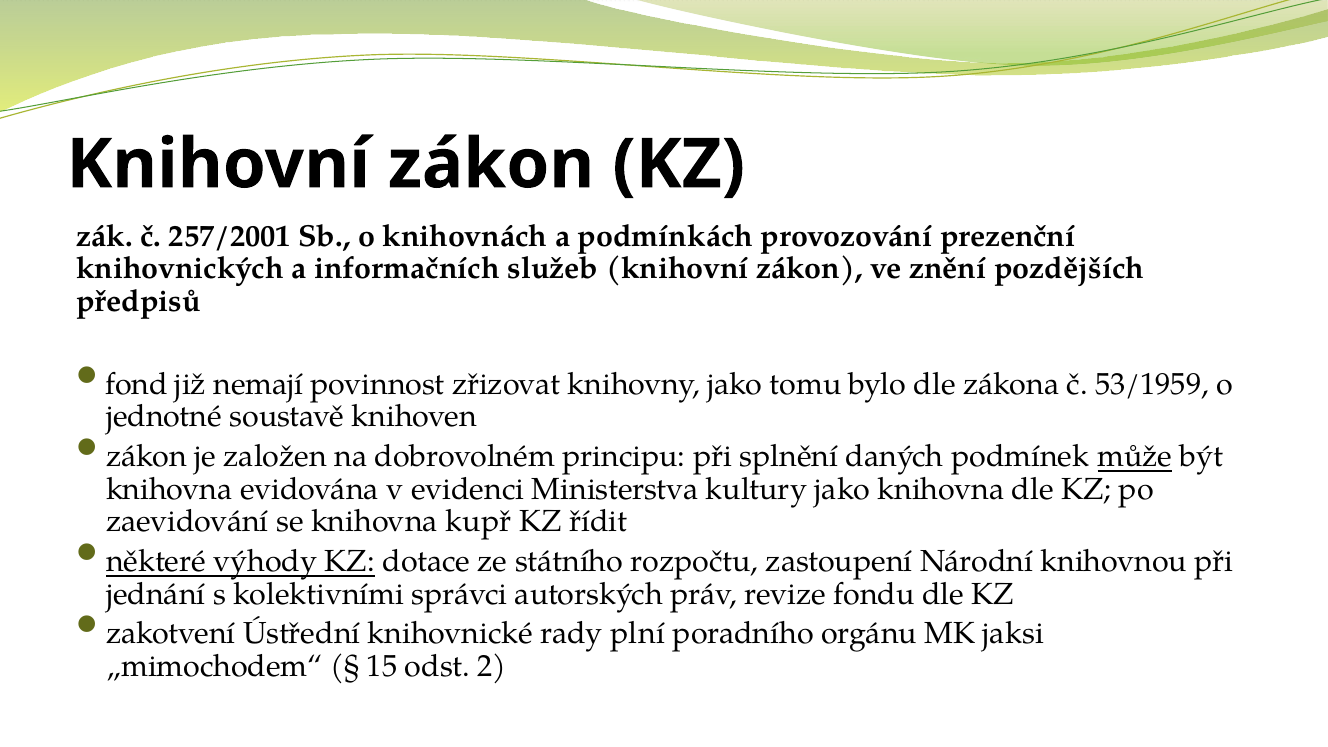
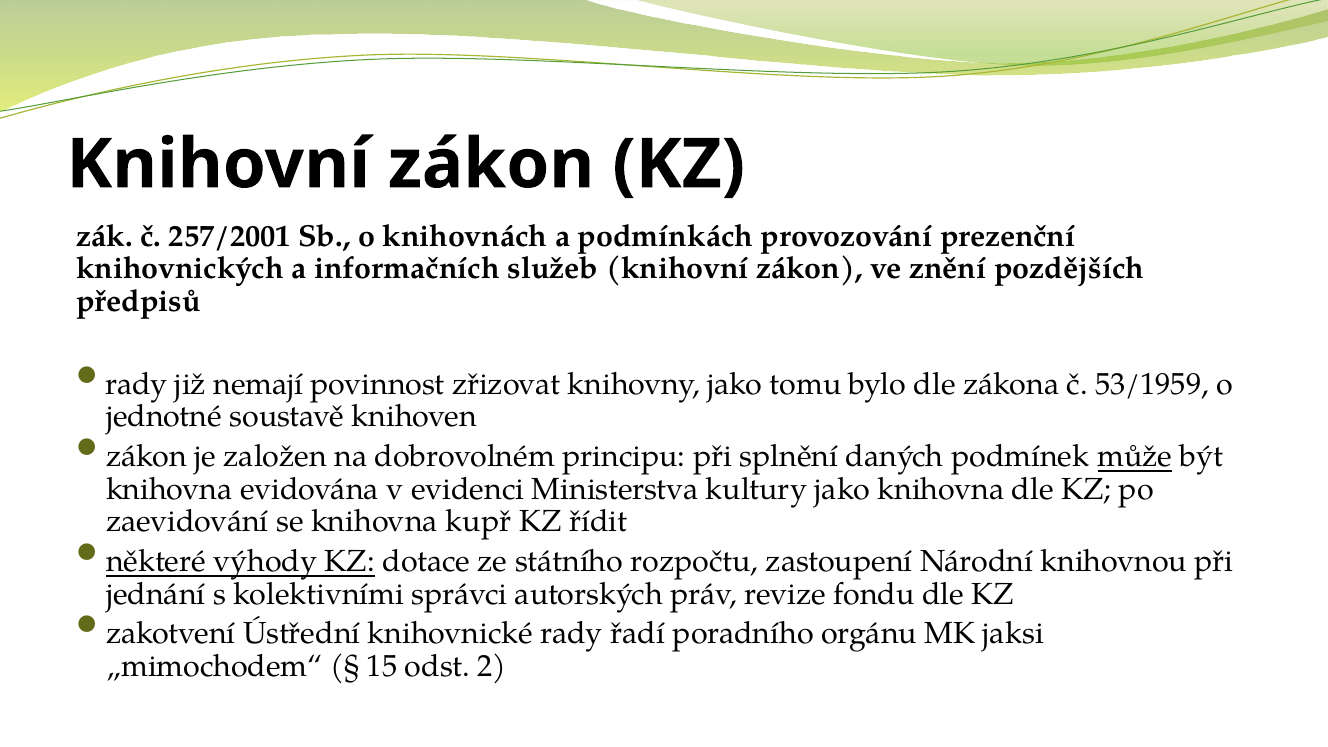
fond: fond -> rady (137, 384)
plní: plní -> řadí (638, 633)
